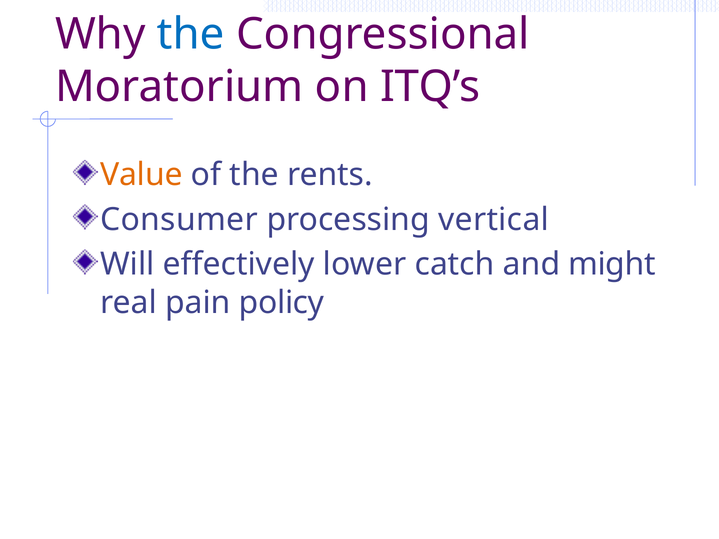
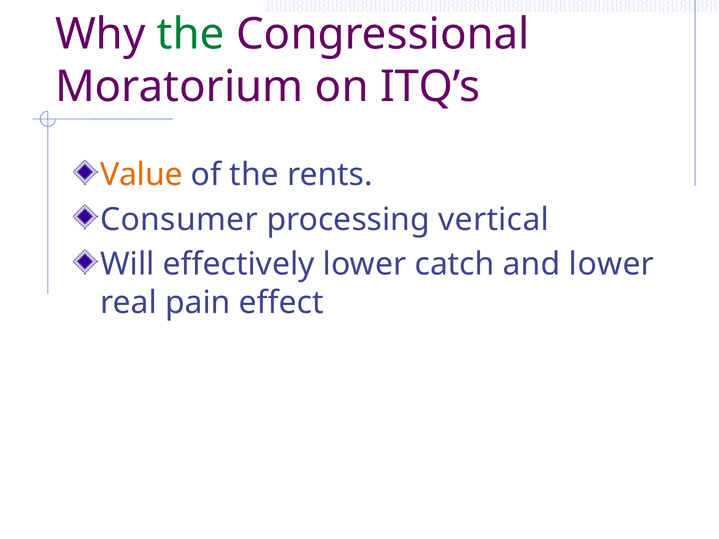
the colour: blue -> green (191, 34)
and might: might -> lower (612, 264)
policy: policy -> effect (281, 303)
